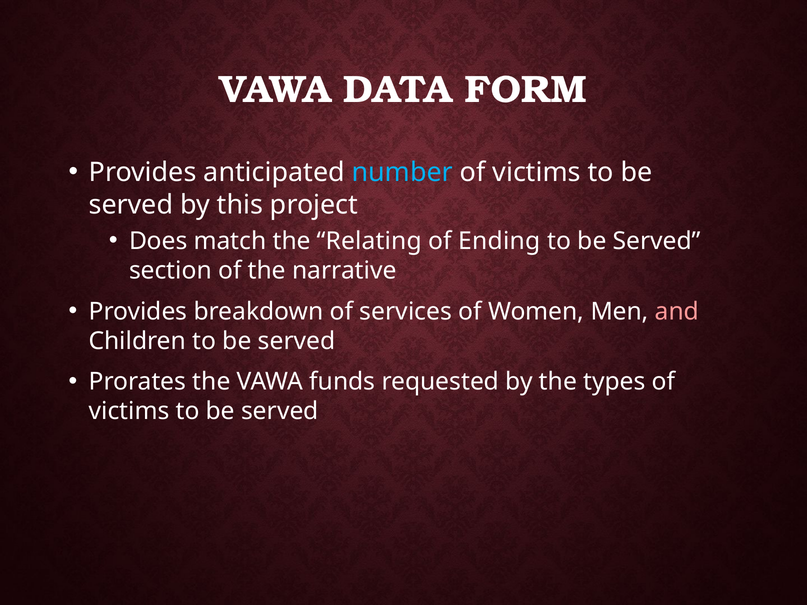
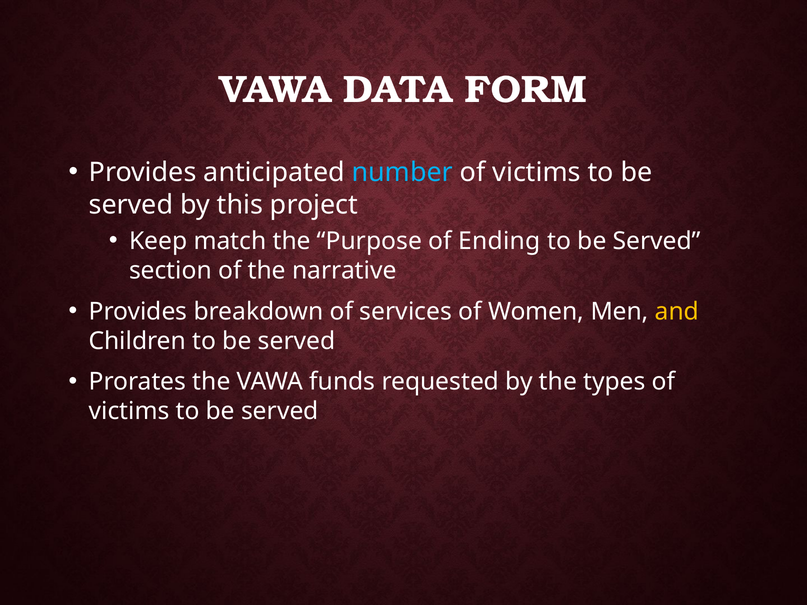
Does: Does -> Keep (158, 241)
Relating: Relating -> Purpose (369, 241)
and colour: pink -> yellow (677, 312)
